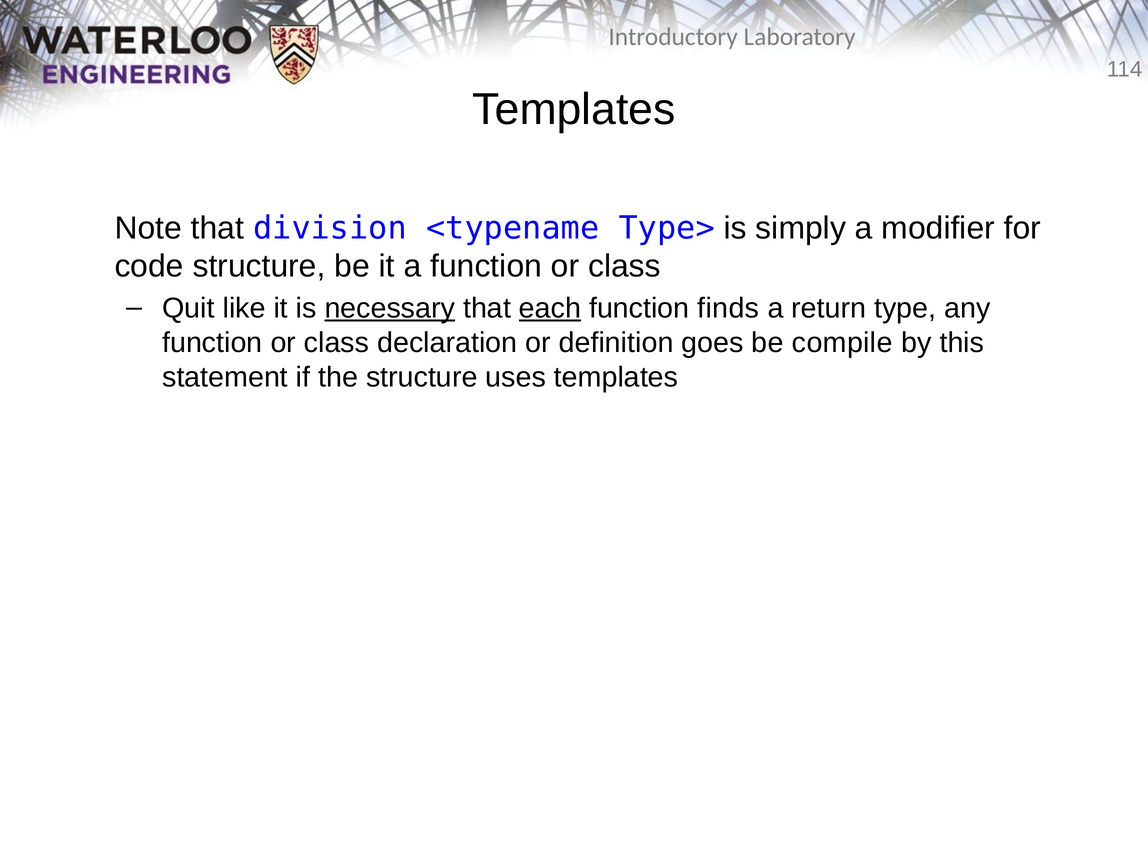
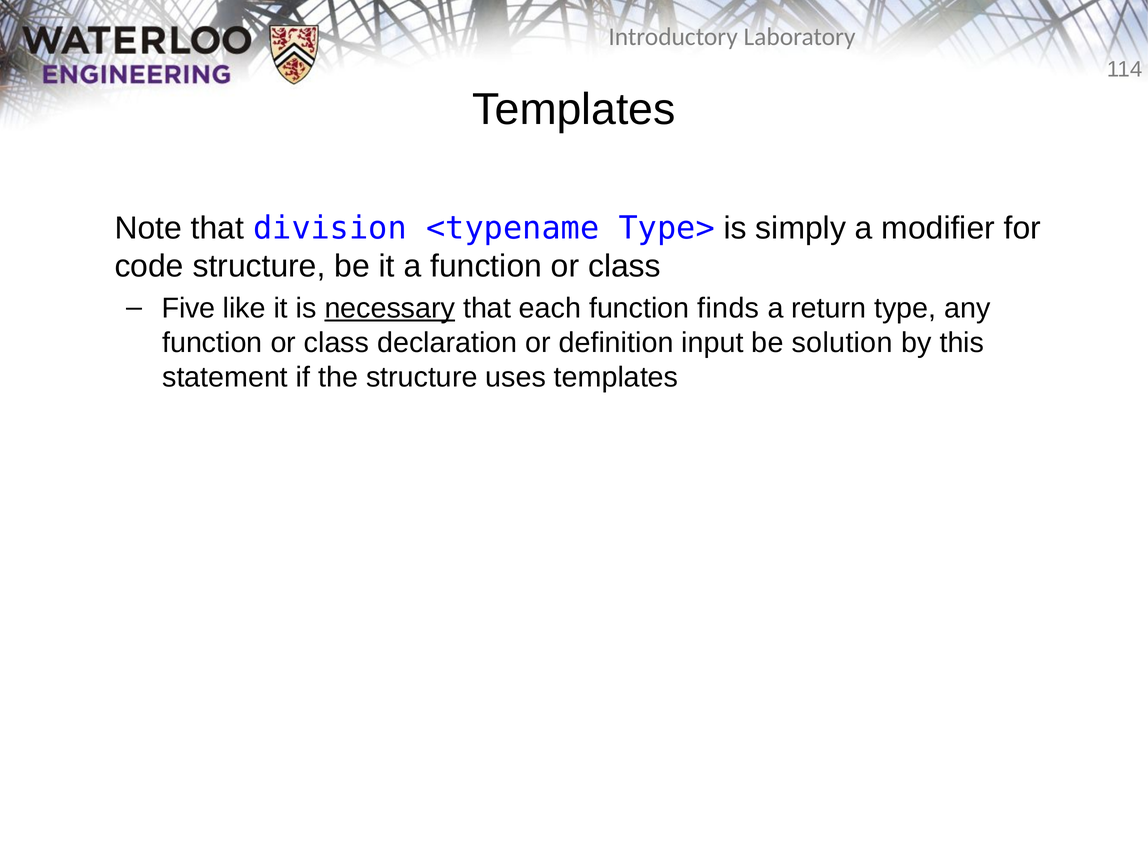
Quit: Quit -> Five (189, 308)
each underline: present -> none (550, 308)
goes: goes -> input (713, 343)
compile: compile -> solution (842, 343)
